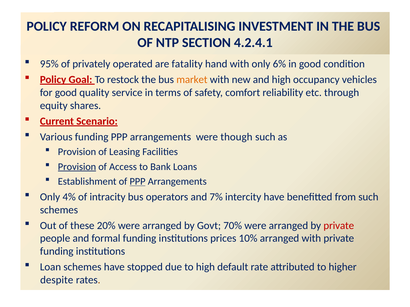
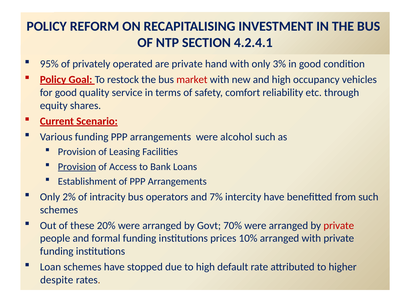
are fatality: fatality -> private (187, 64)
6%: 6% -> 3% (279, 64)
market colour: orange -> red (192, 80)
though: though -> alcohol (236, 137)
PPP underline: present -> none (138, 182)
4%: 4% -> 2% (69, 197)
